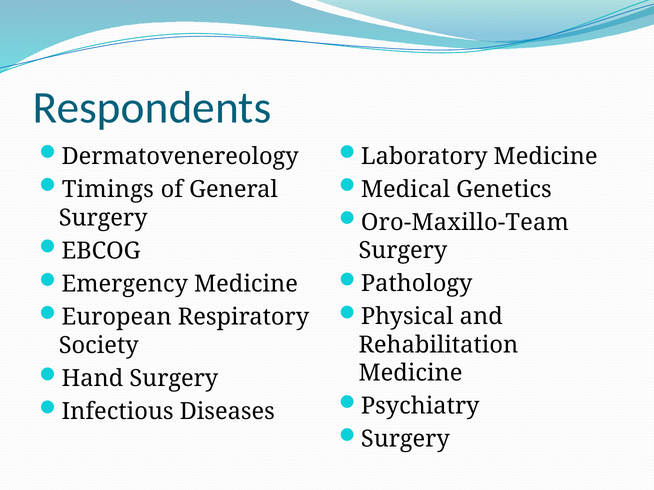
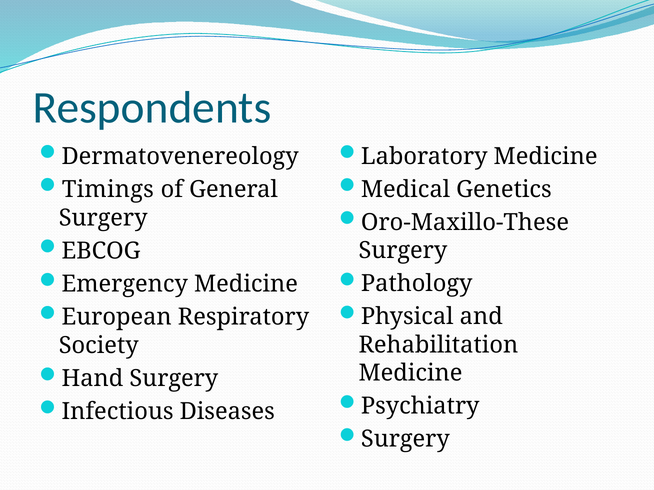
Oro-Maxillo-Team: Oro-Maxillo-Team -> Oro-Maxillo-These (465, 222)
